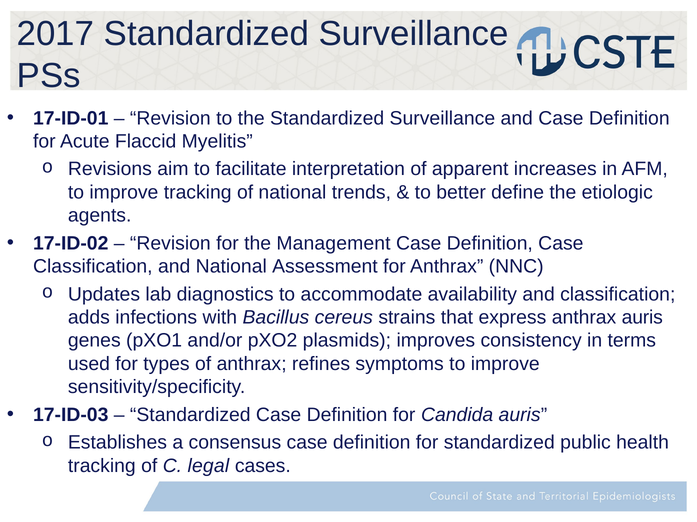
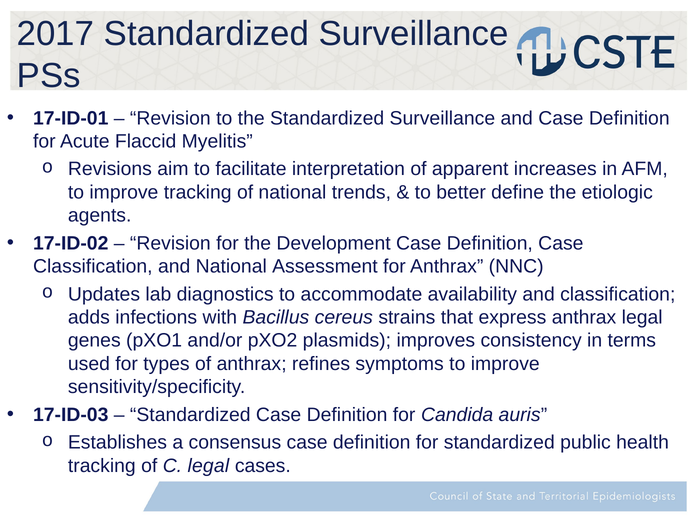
Management: Management -> Development (334, 244)
anthrax auris: auris -> legal (642, 318)
